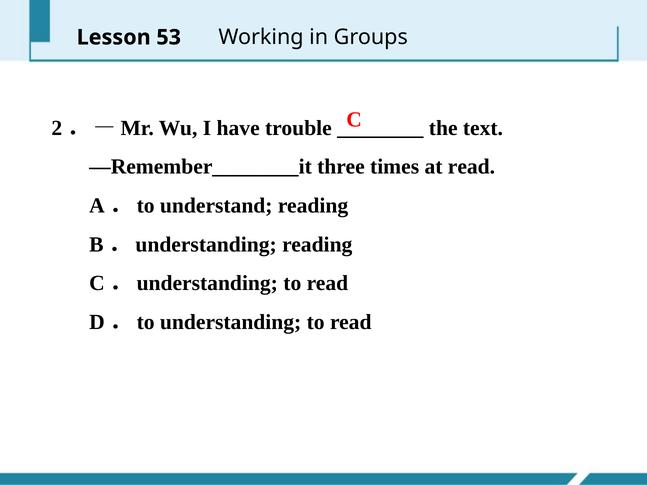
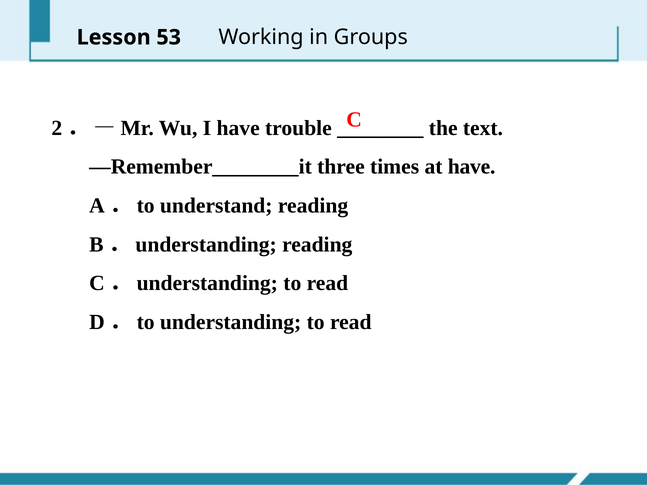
at read: read -> have (472, 167)
